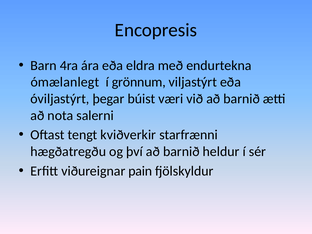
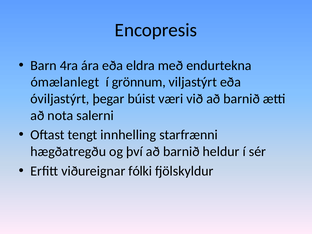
kviðverkir: kviðverkir -> innhelling (128, 135)
pain: pain -> fólki (140, 171)
